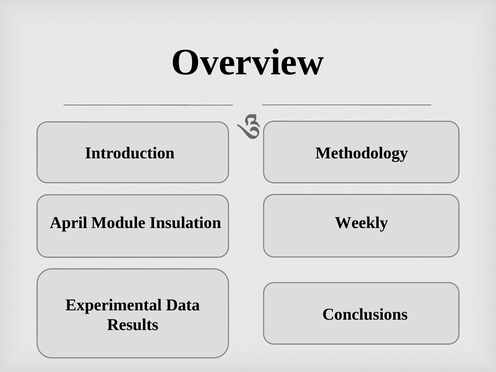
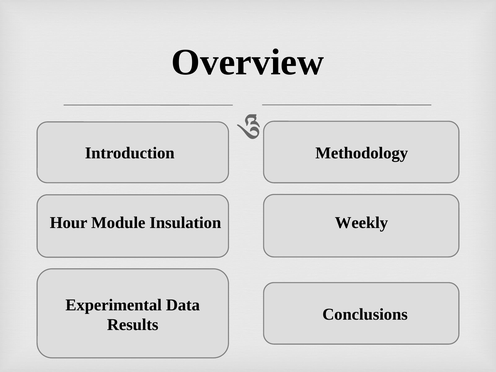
April: April -> Hour (69, 223)
